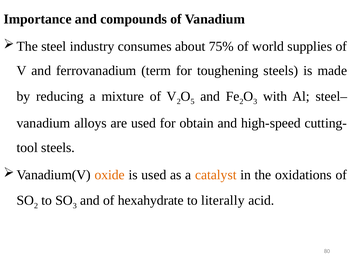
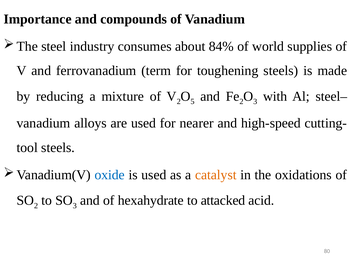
75%: 75% -> 84% (221, 46)
obtain: obtain -> nearer (197, 123)
oxide colour: orange -> blue (110, 175)
literally: literally -> attacked (223, 201)
